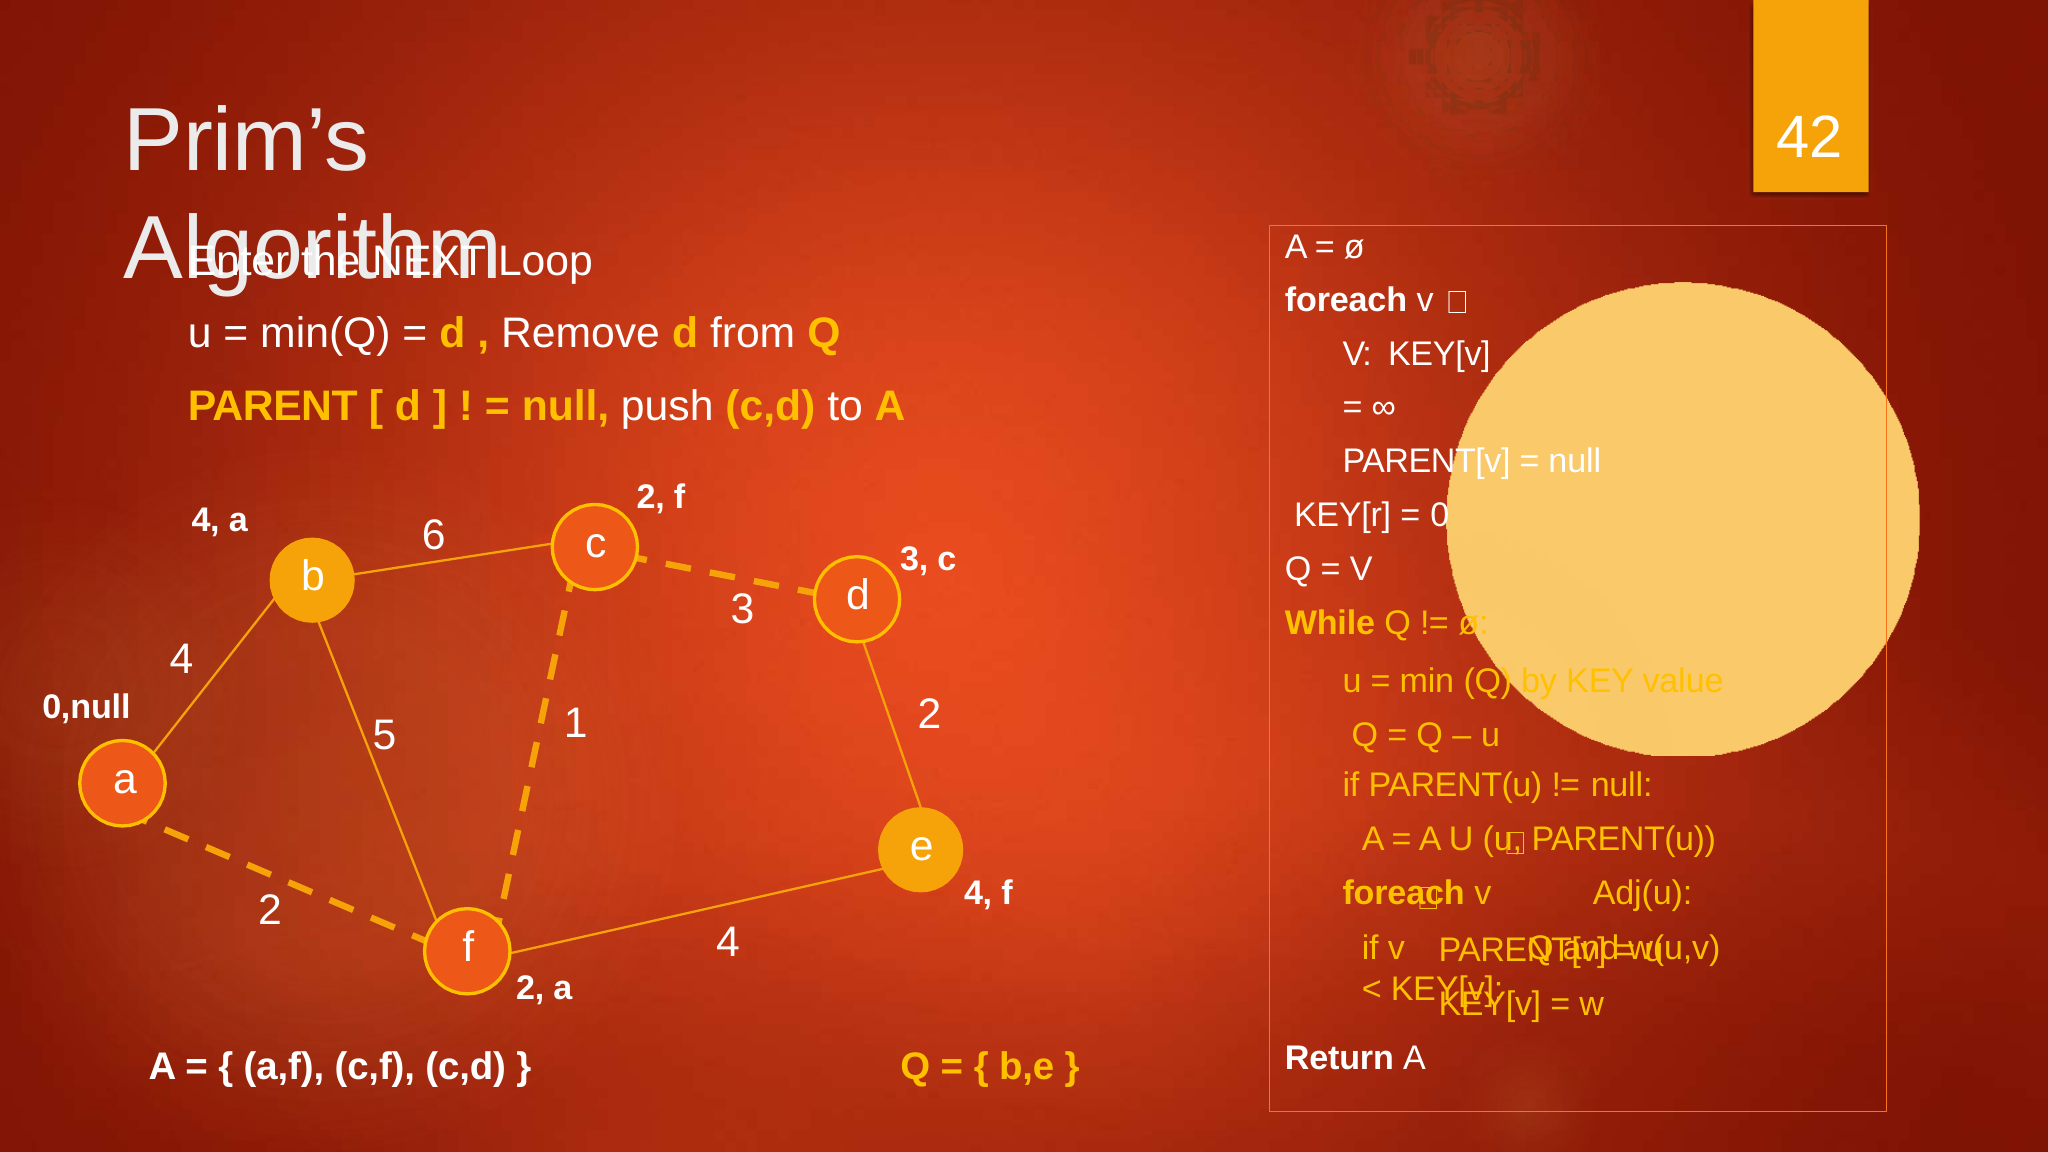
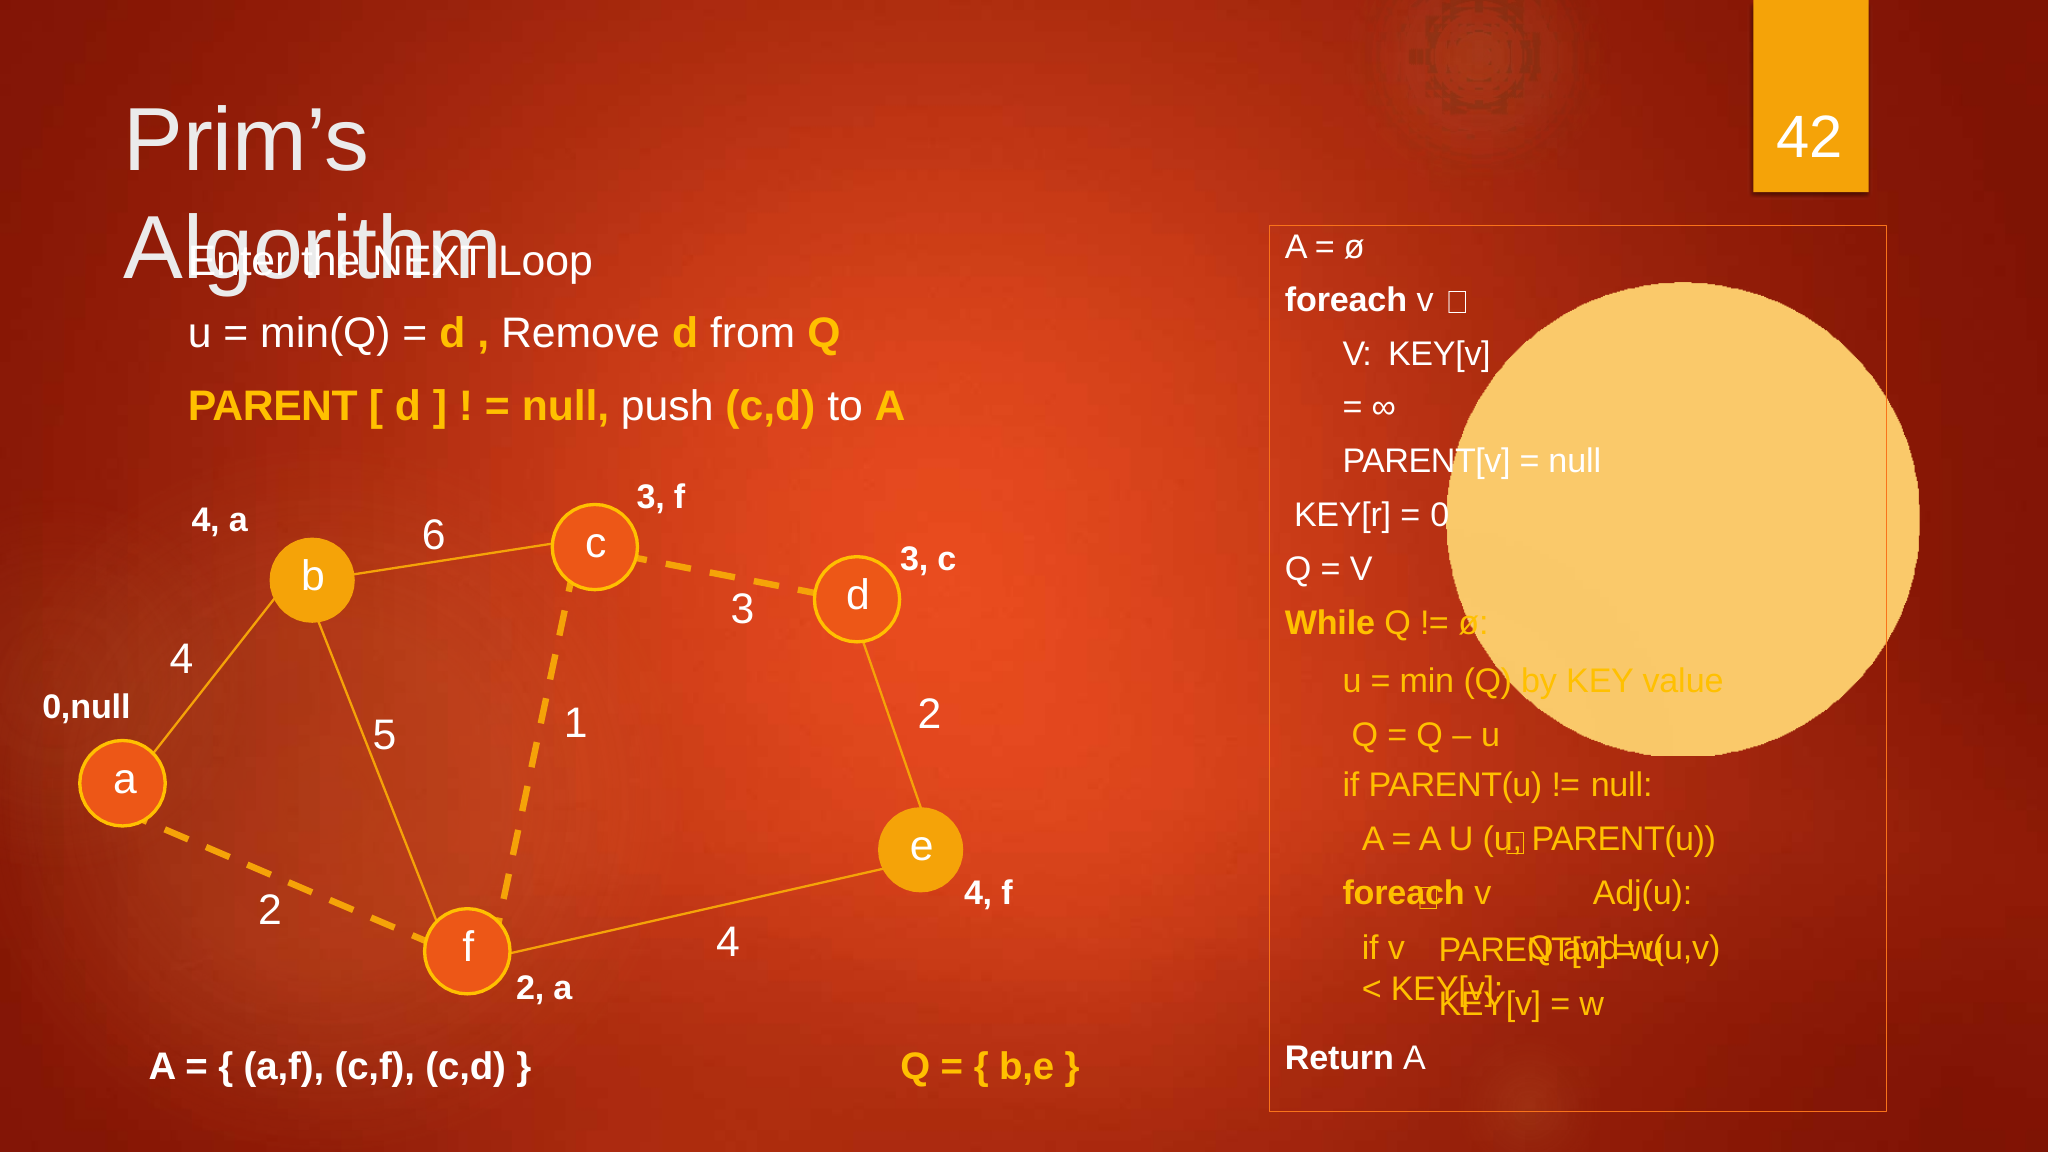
2: 2 -> 3 (651, 497)
